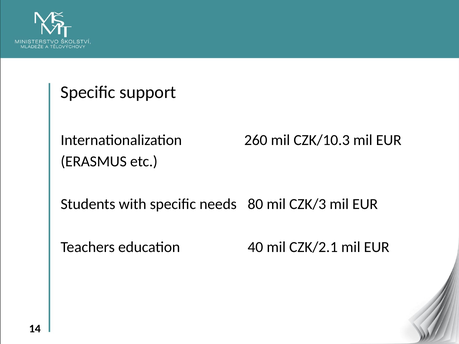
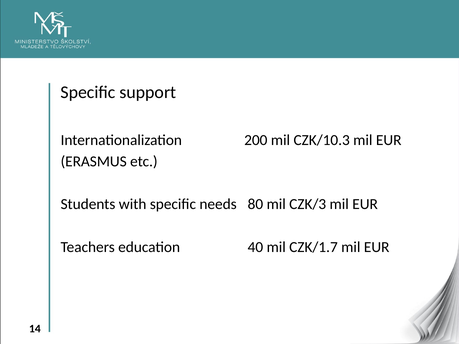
260: 260 -> 200 (256, 140)
CZK/2.1: CZK/2.1 -> CZK/1.7 (313, 247)
